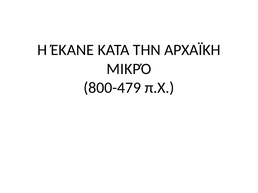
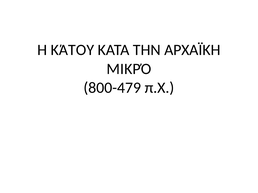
ΈΚΑΝΕ: ΈΚΑΝΕ -> ΚΆΤΟΥ (72, 50)
